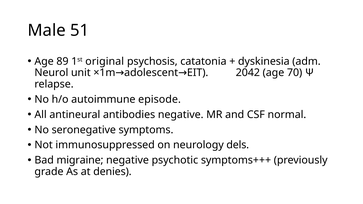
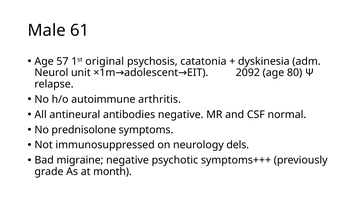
51: 51 -> 61 (80, 30)
89: 89 -> 57 (62, 61)
2042: 2042 -> 2092 (248, 73)
70: 70 -> 80 (295, 73)
episode: episode -> arthritis (160, 99)
seronegative: seronegative -> prednisolone (84, 130)
denies: denies -> month (112, 172)
